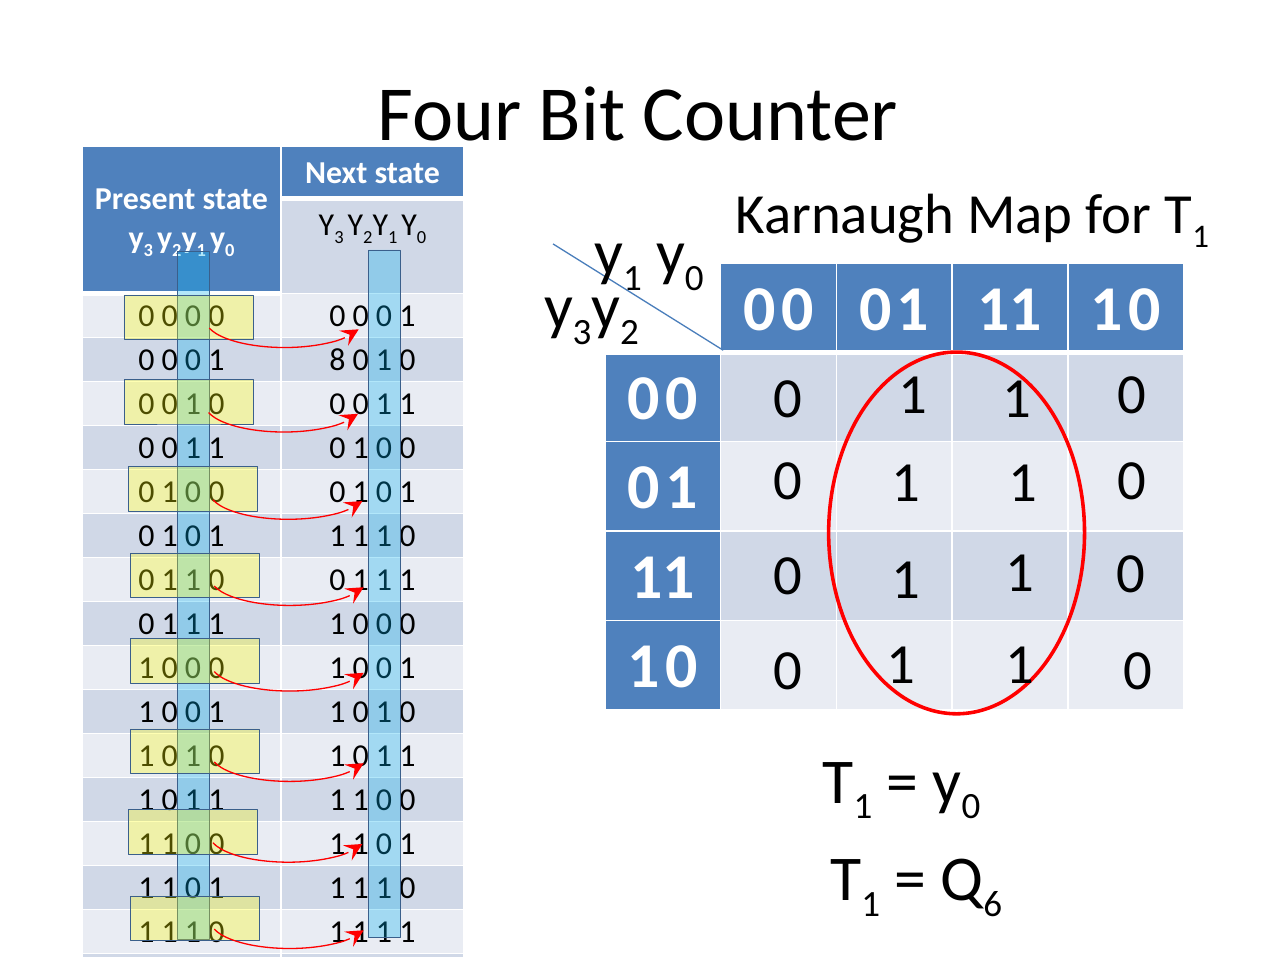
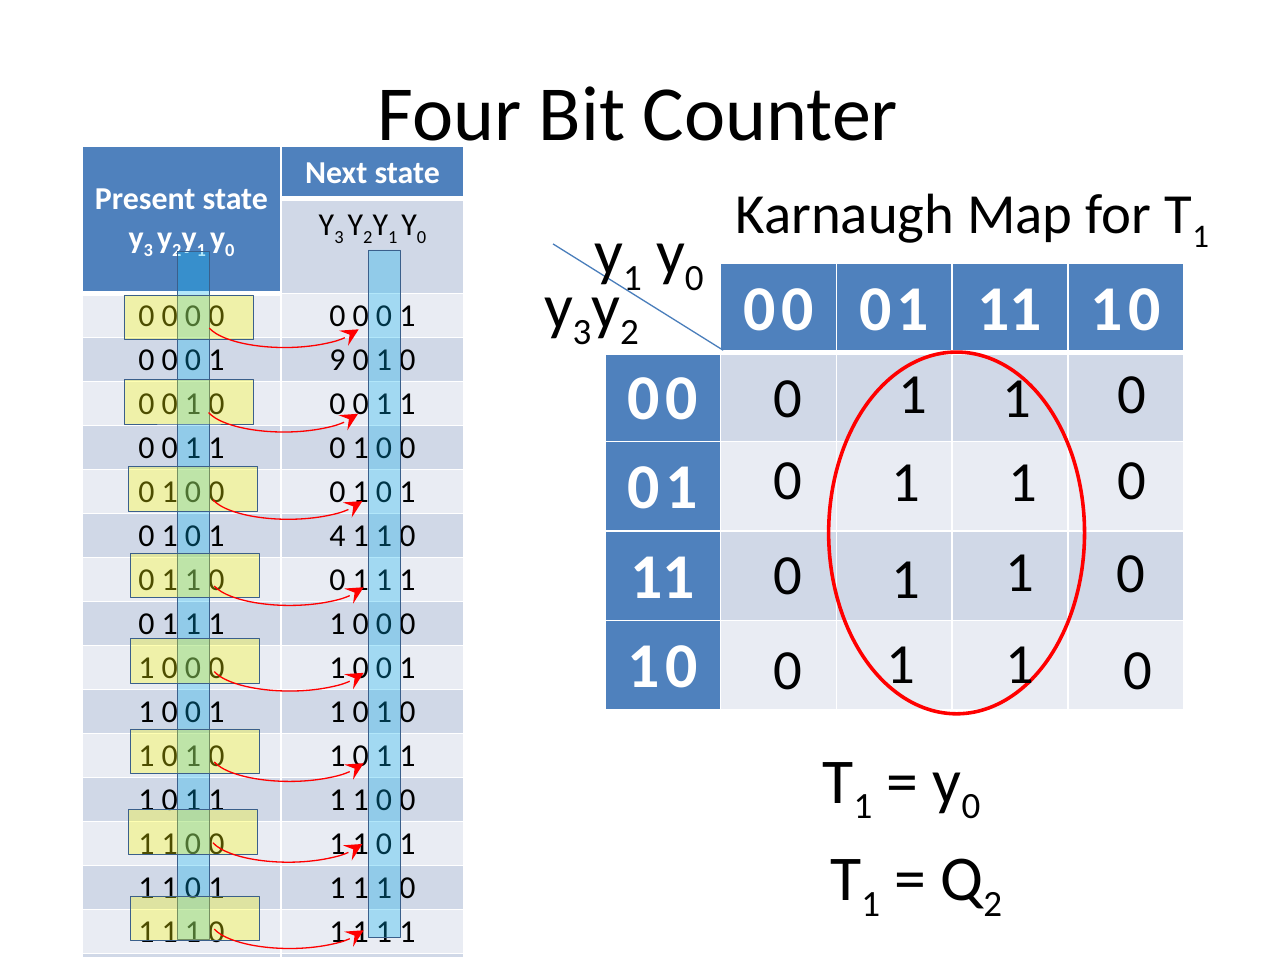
8: 8 -> 9 (338, 360)
1: 1 -> 4 (338, 536)
6: 6 -> 2 (993, 904)
